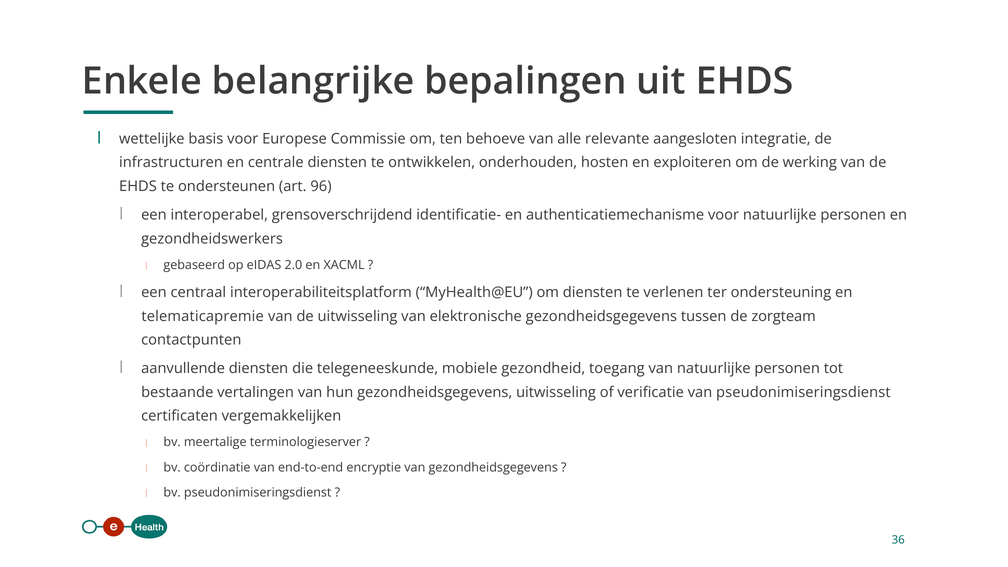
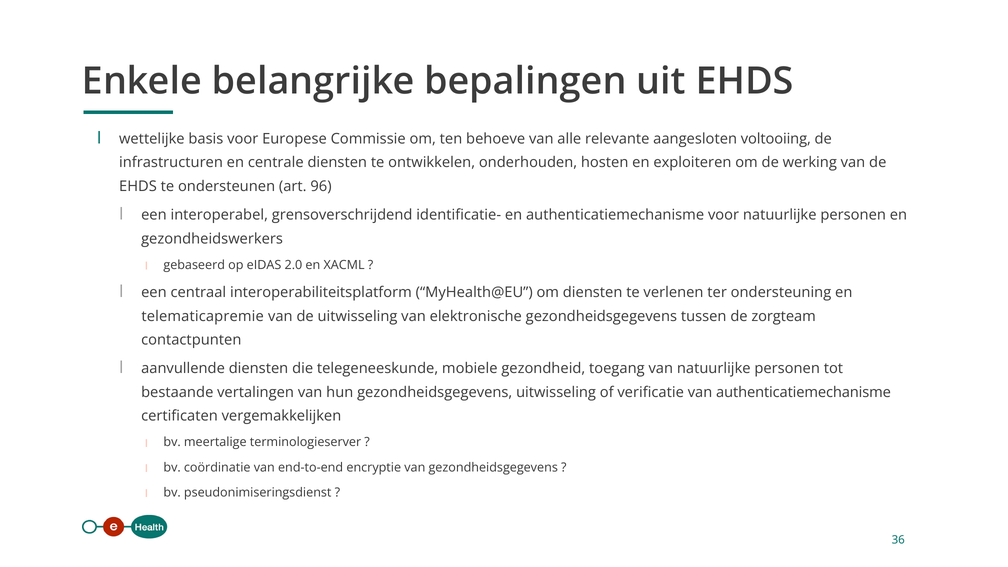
integratie: integratie -> voltooiing (776, 139)
van pseudonimiseringsdienst: pseudonimiseringsdienst -> authenticatiemechanisme (804, 392)
